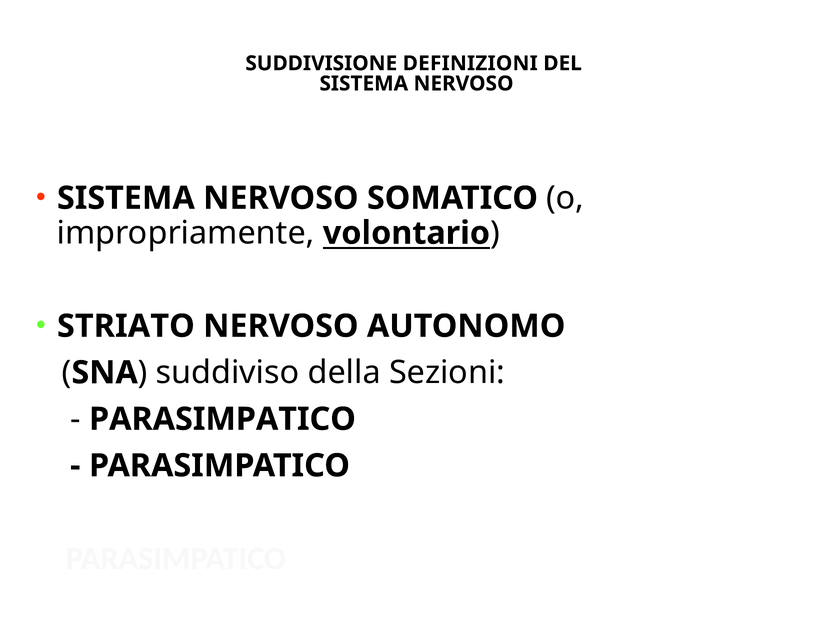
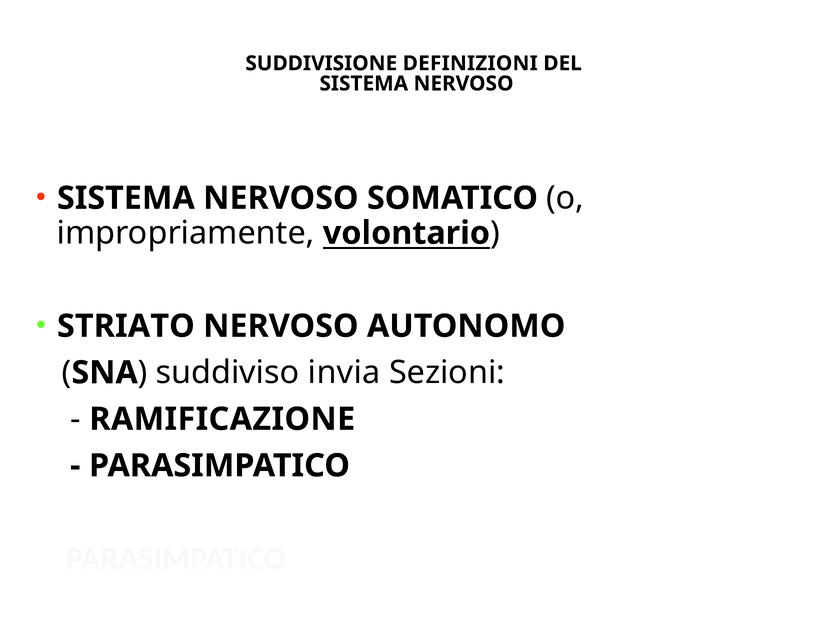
della: della -> invia (344, 373)
PARASIMPATICO: PARASIMPATICO -> RAMIFICAZIONE (222, 420)
